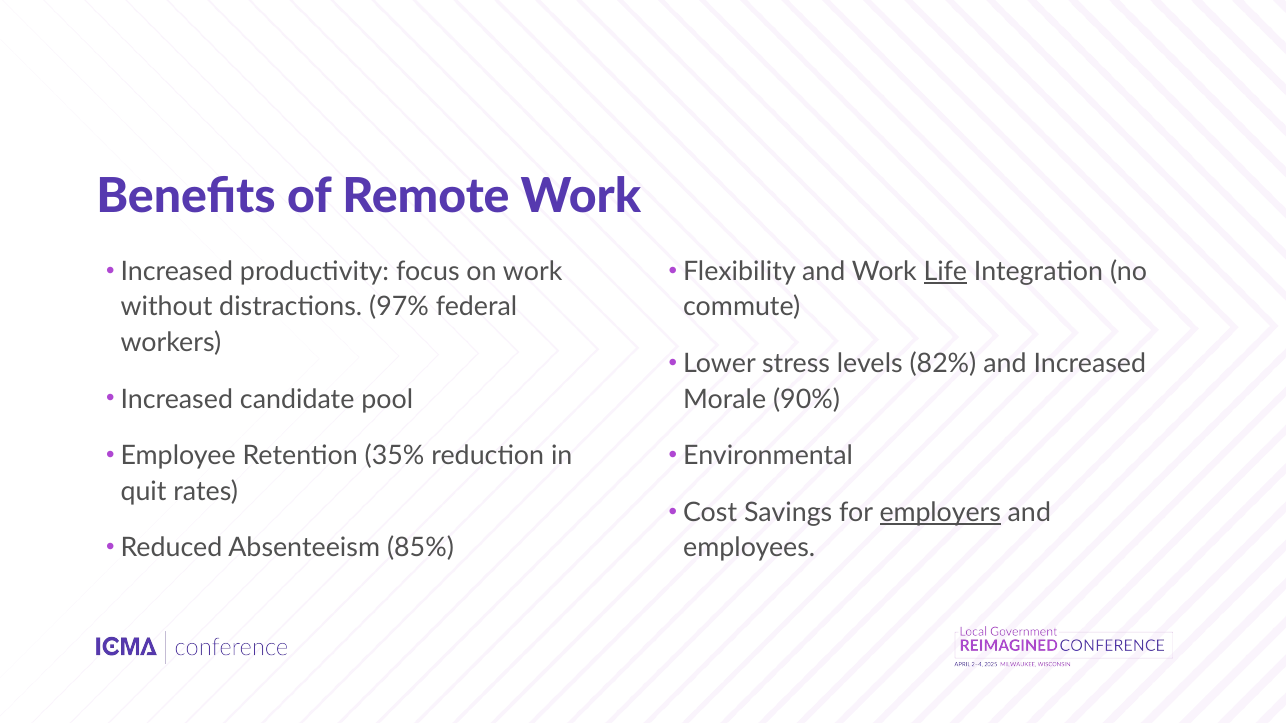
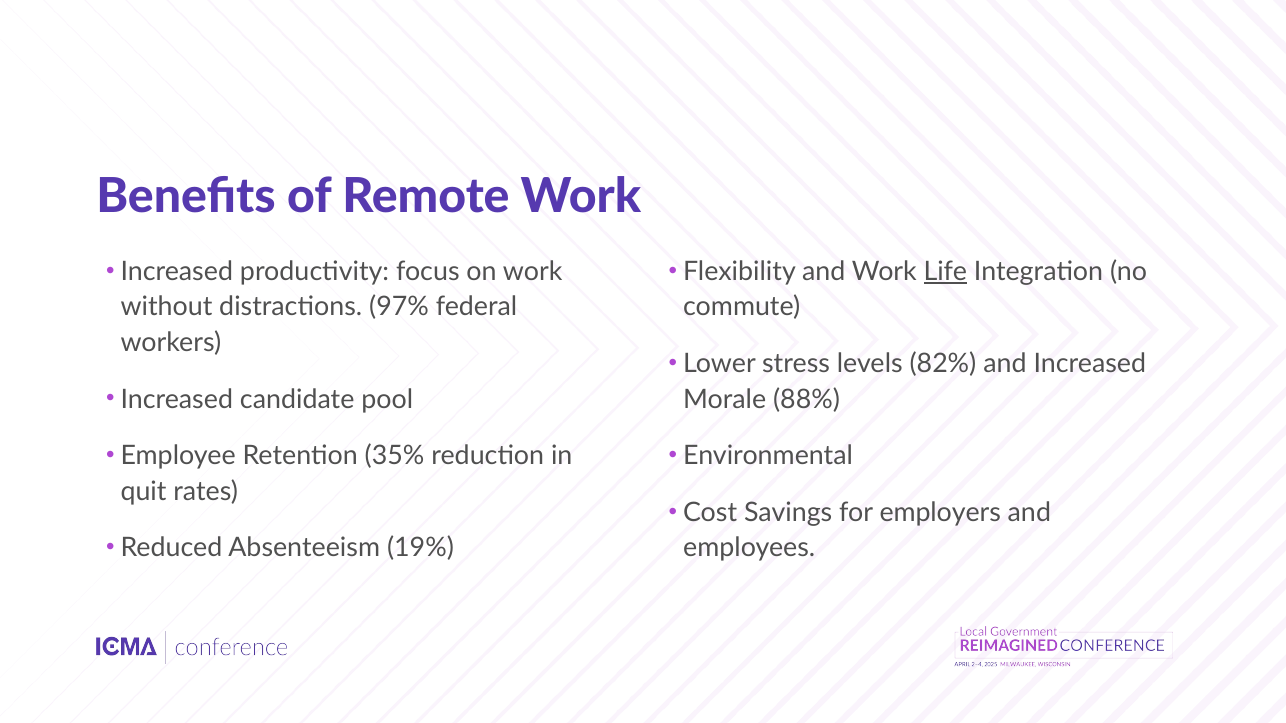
90%: 90% -> 88% (807, 399)
employers underline: present -> none (940, 513)
85%: 85% -> 19% (420, 548)
